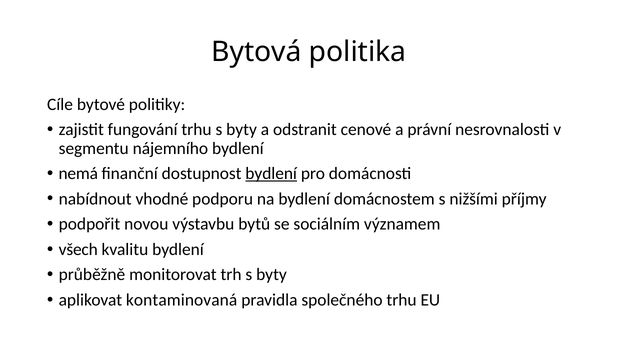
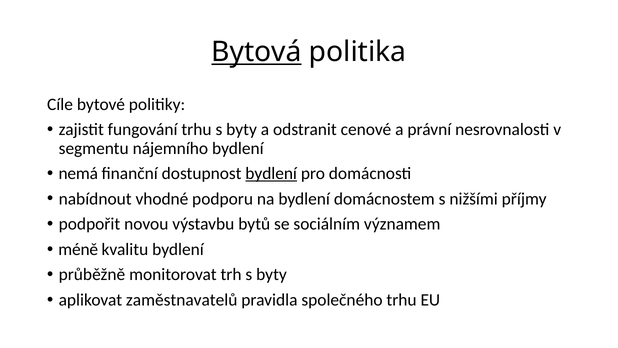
Bytová underline: none -> present (256, 52)
všech: všech -> méně (78, 249)
kontaminovaná: kontaminovaná -> zaměstnavatelů (182, 300)
